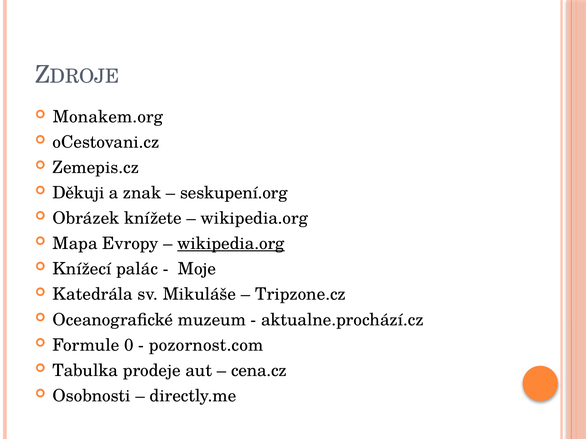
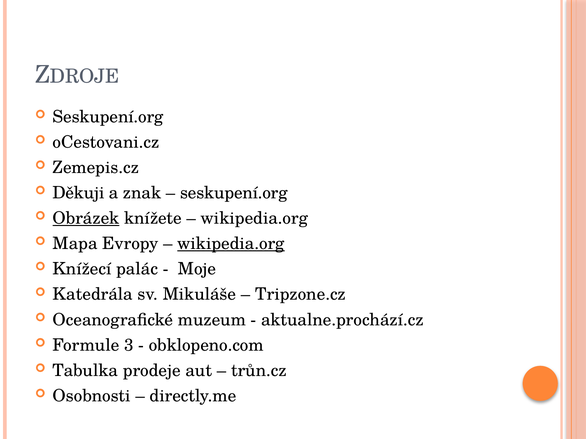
Monakem.org: Monakem.org -> Seskupení.org (108, 117)
Obrázek underline: none -> present (86, 218)
0: 0 -> 3 (129, 345)
pozornost.com: pozornost.com -> obklopeno.com (206, 345)
cena.cz: cena.cz -> trůn.cz (259, 371)
